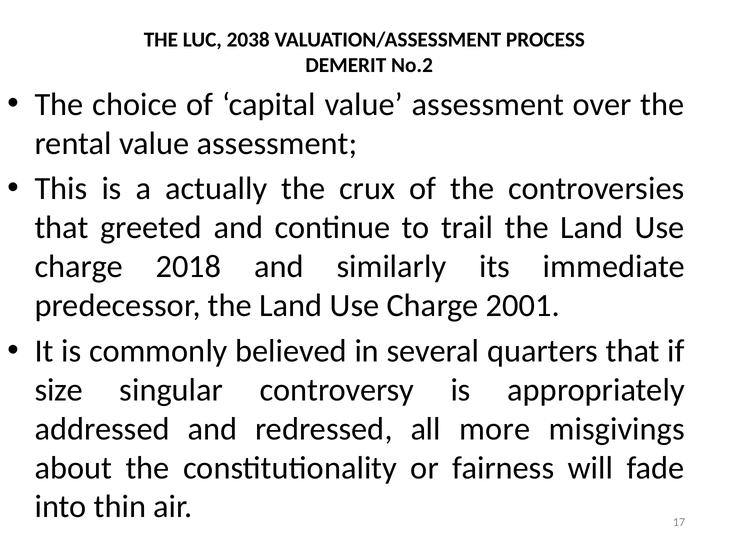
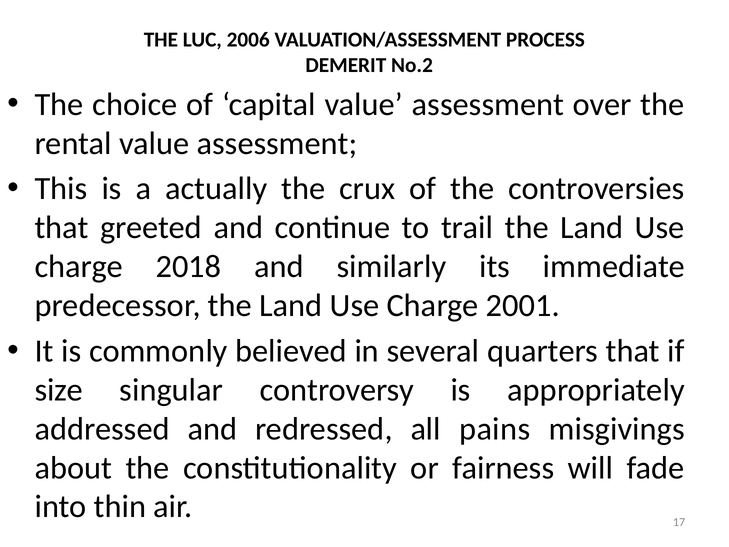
2038: 2038 -> 2006 (248, 40)
more: more -> pains (495, 429)
